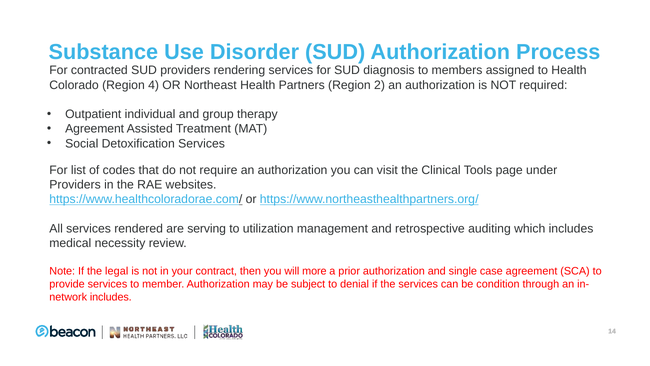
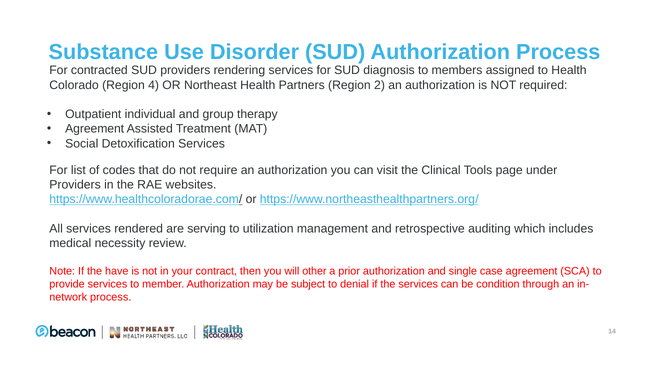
legal: legal -> have (117, 271)
more: more -> other (314, 271)
includes: includes -> process (111, 297)
